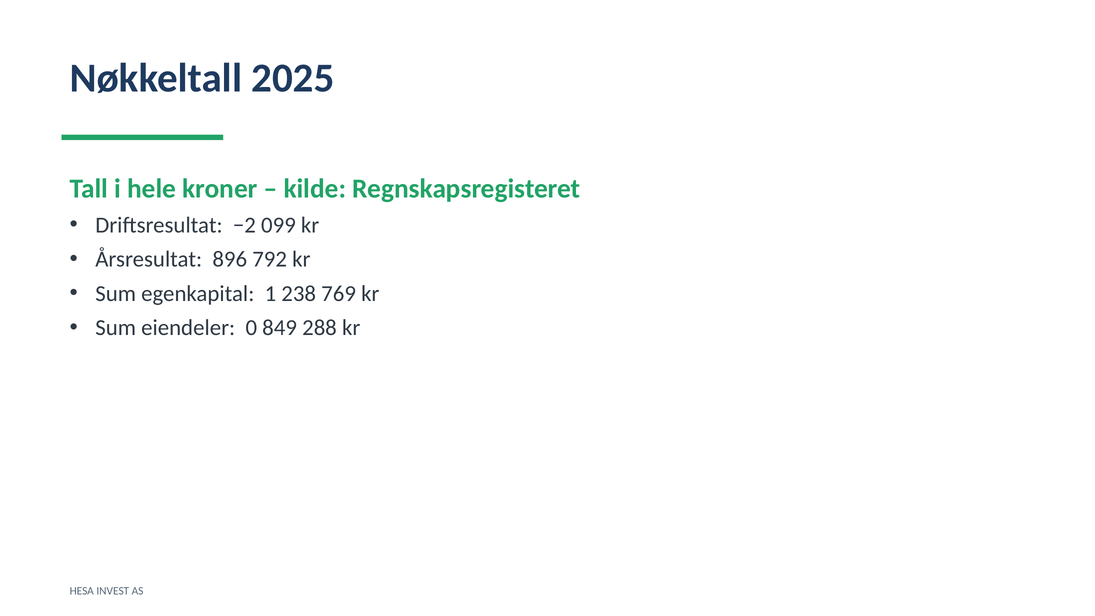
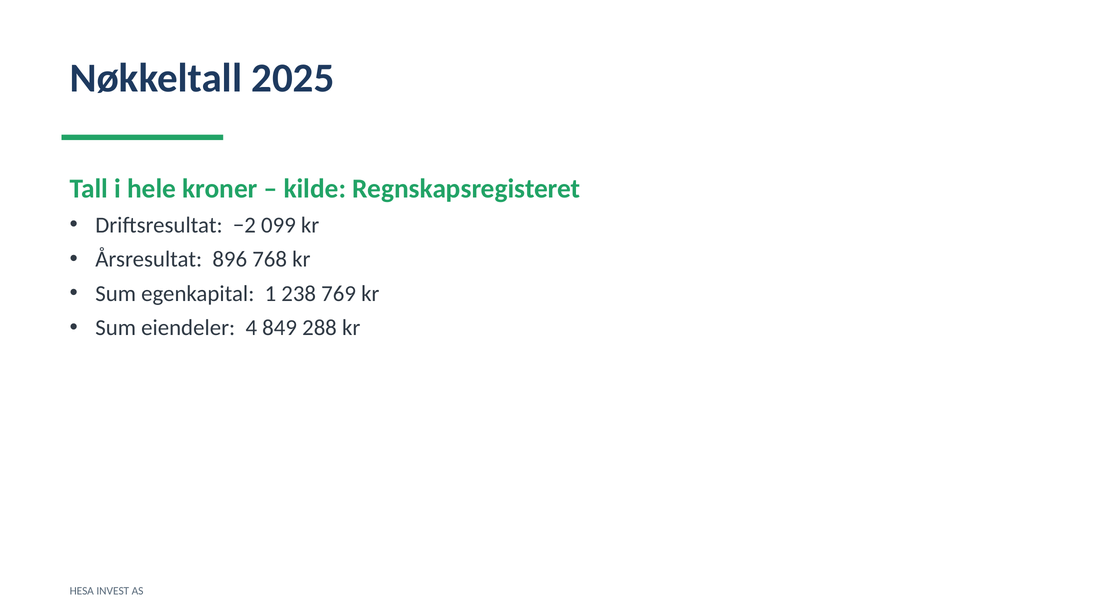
792: 792 -> 768 (270, 259)
0: 0 -> 4 (251, 328)
